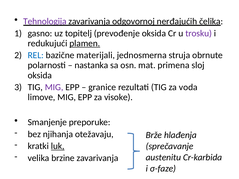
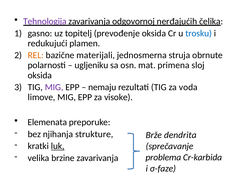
trosku colour: purple -> blue (199, 33)
plamen underline: present -> none (85, 43)
REL colour: blue -> orange (36, 55)
nastanka: nastanka -> ugljeniku (91, 65)
granice: granice -> nemaju (102, 87)
Smanjenje: Smanjenje -> Elemenata (47, 122)
otežavaju: otežavaju -> strukture (94, 134)
hlađenja: hlađenja -> dendrita (180, 135)
austenitu: austenitu -> problema (163, 158)
